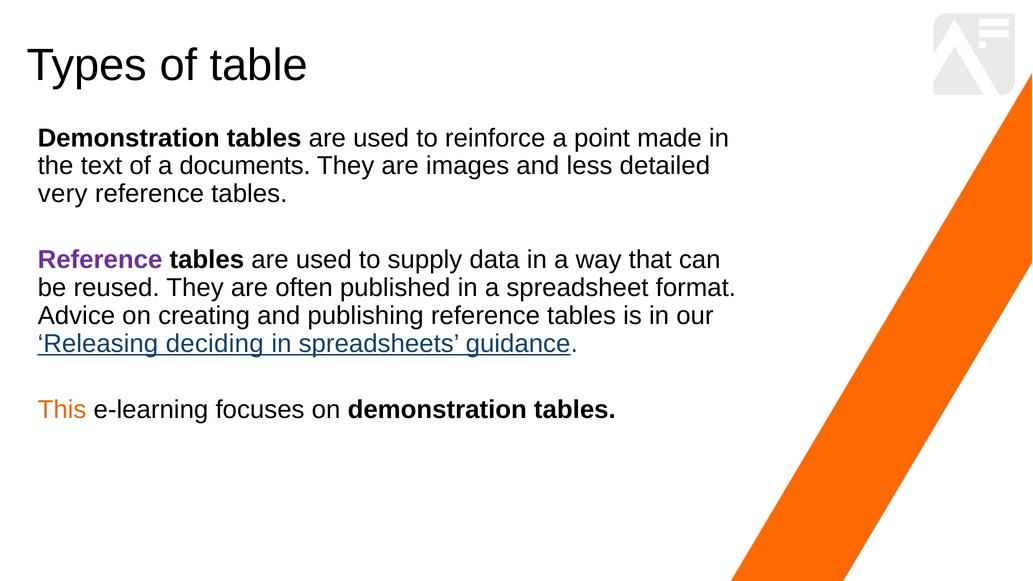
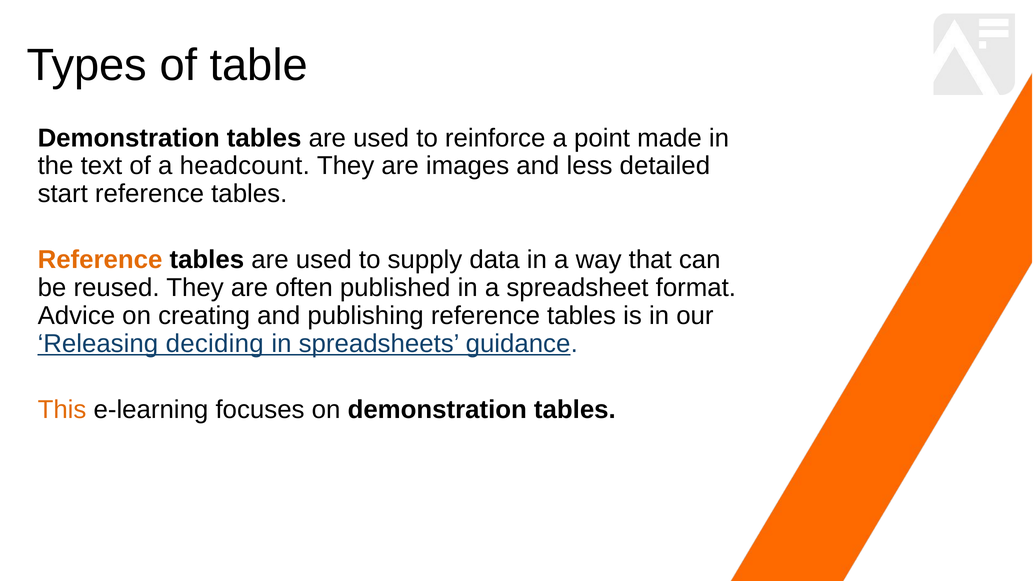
documents: documents -> headcount (245, 166)
very: very -> start (63, 194)
Reference colour: purple -> orange (100, 260)
